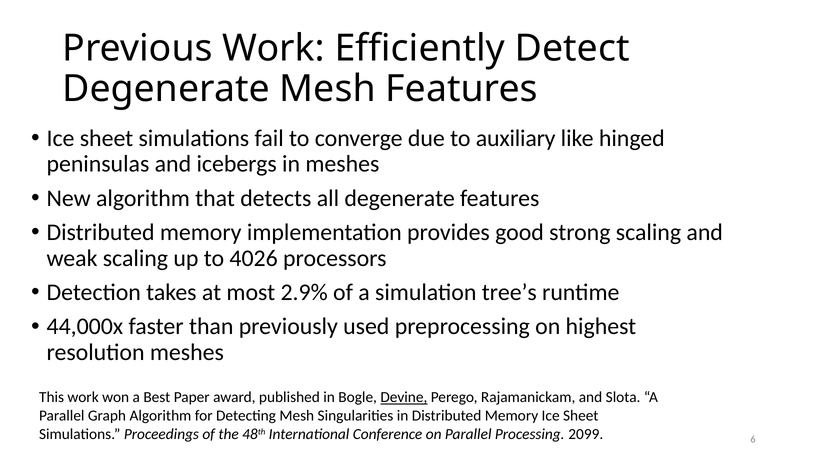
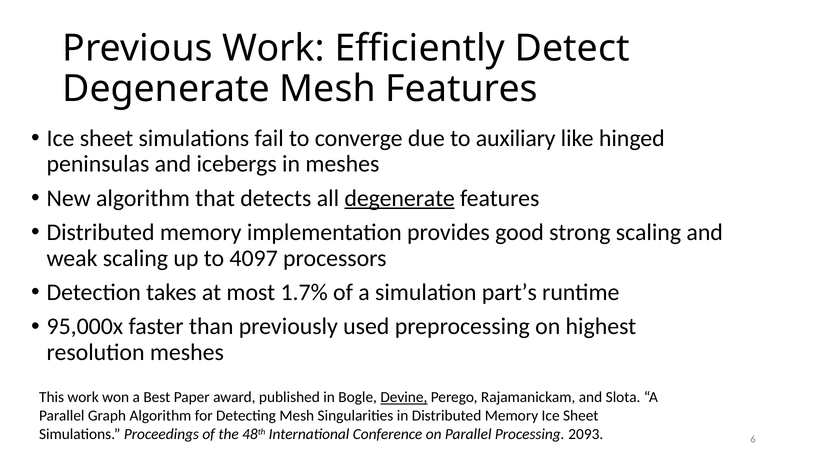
degenerate underline: none -> present (400, 198)
4026: 4026 -> 4097 (254, 258)
2.9%: 2.9% -> 1.7% (304, 292)
tree’s: tree’s -> part’s (509, 292)
44,000x: 44,000x -> 95,000x (85, 327)
2099: 2099 -> 2093 (586, 434)
